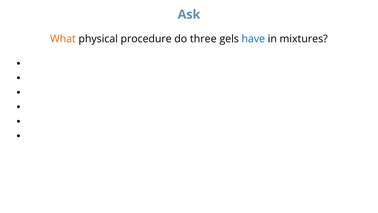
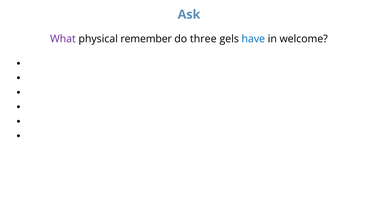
What colour: orange -> purple (63, 39)
procedure: procedure -> remember (146, 39)
mixtures: mixtures -> welcome (304, 39)
